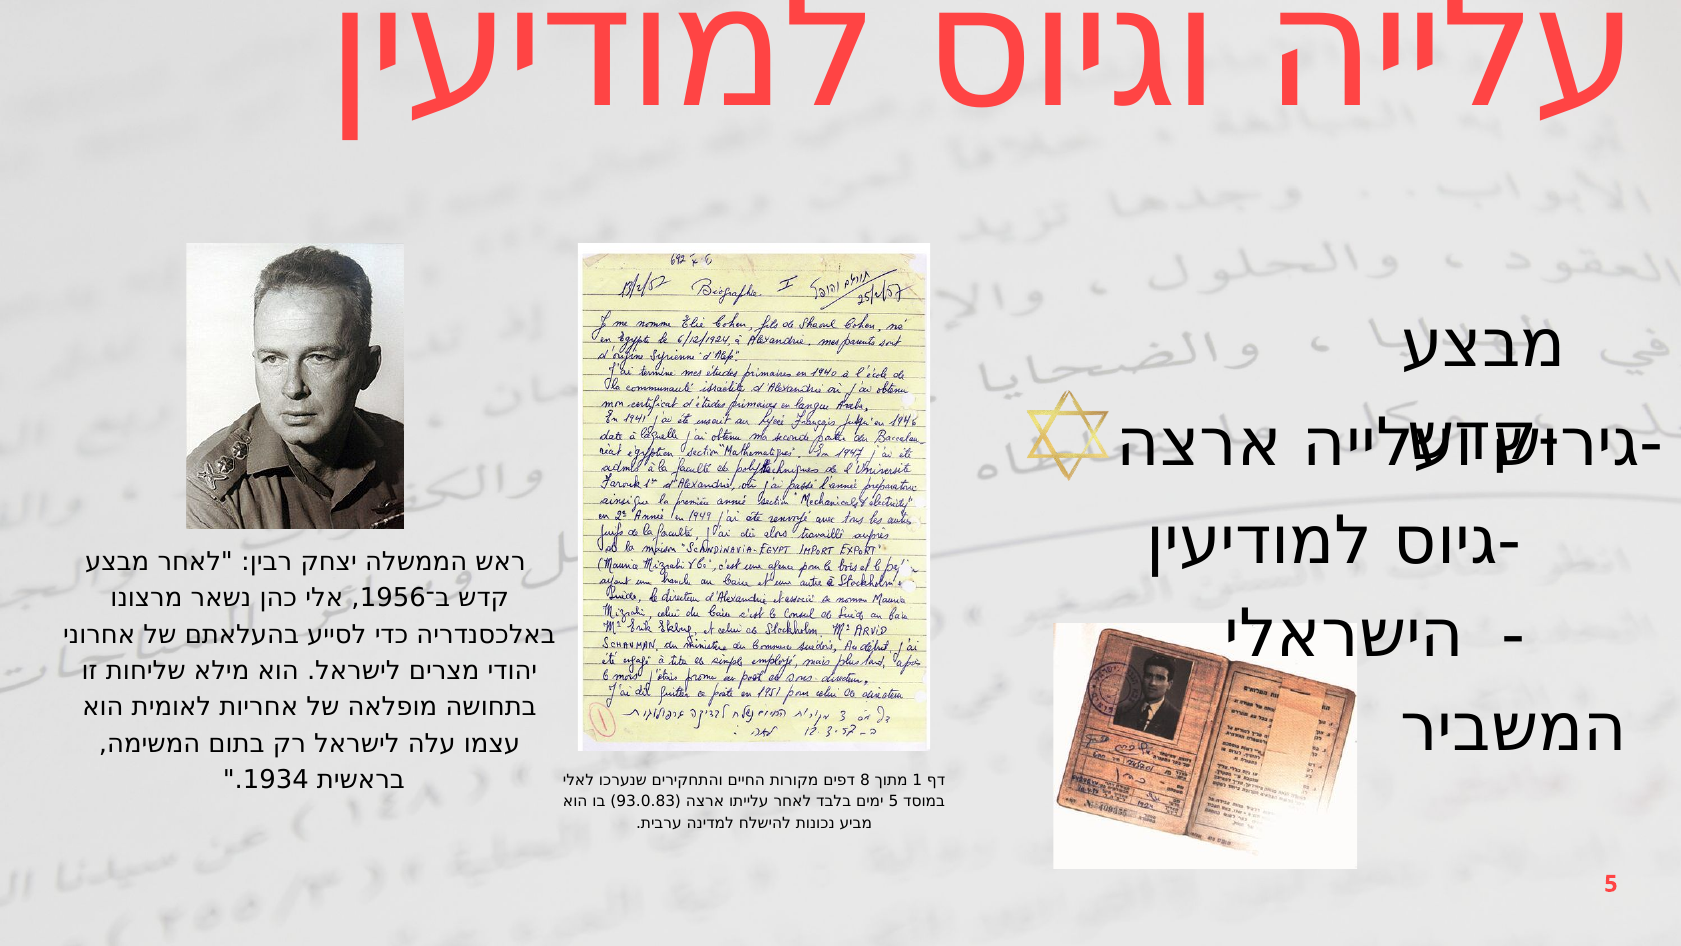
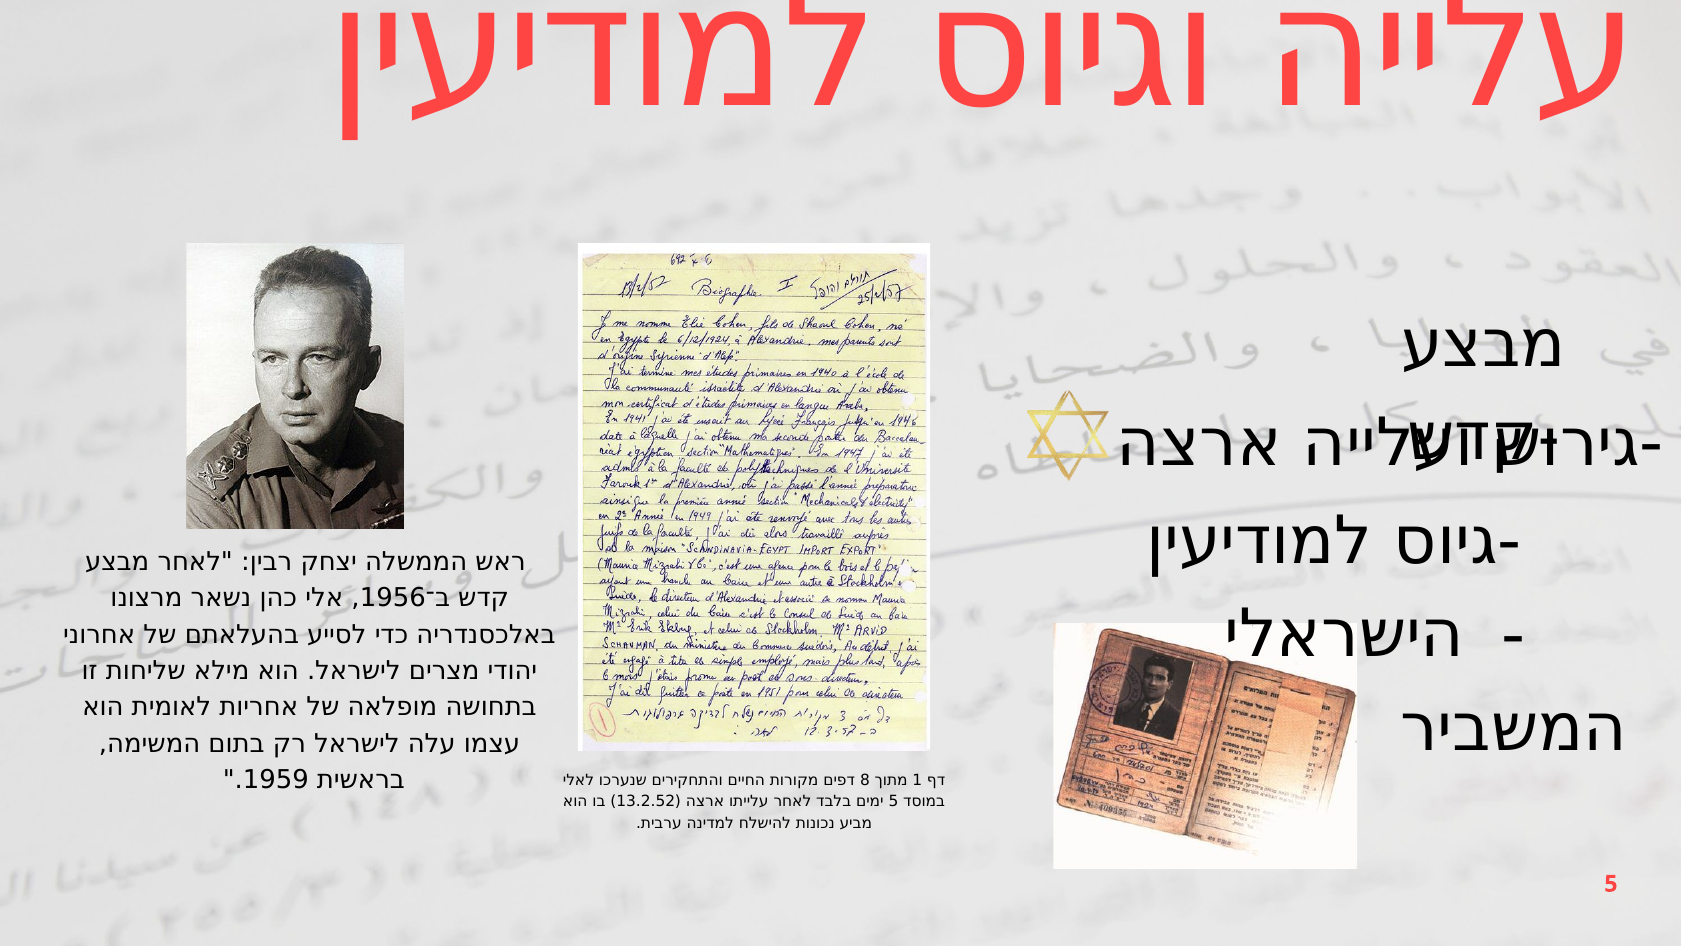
1934: 1934 -> 1959 (276, 779)
93.0.83: 93.0.83 -> 13.2.52 (646, 801)
